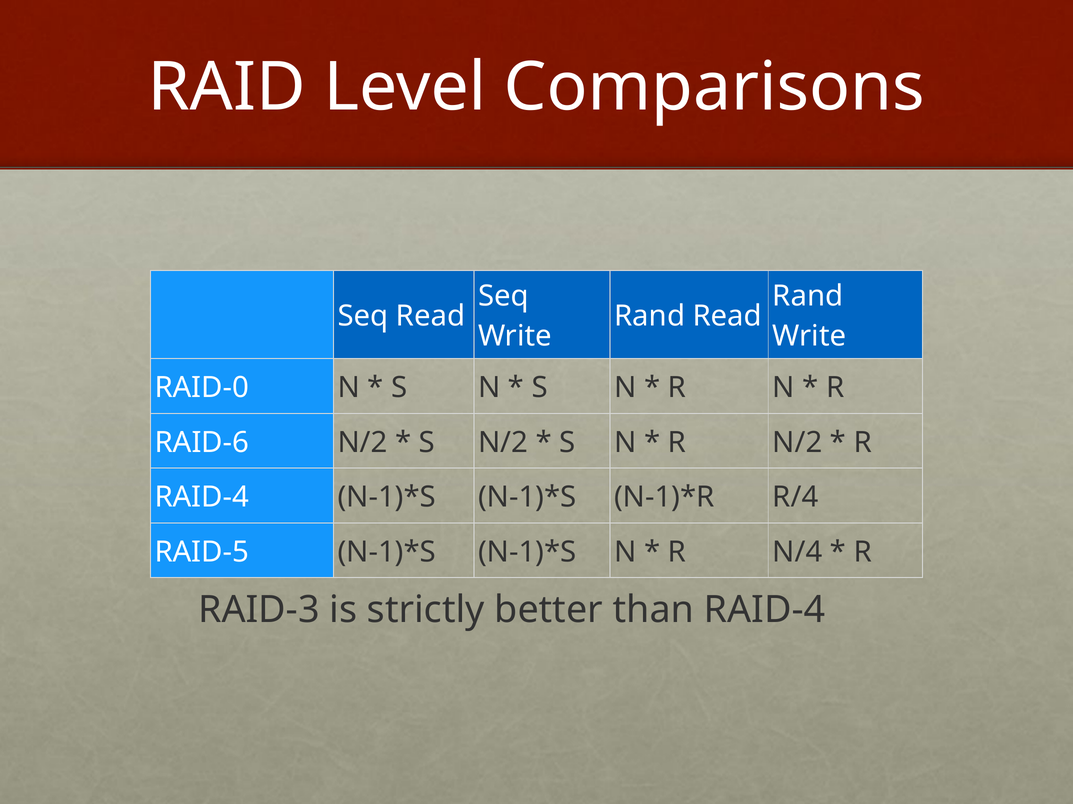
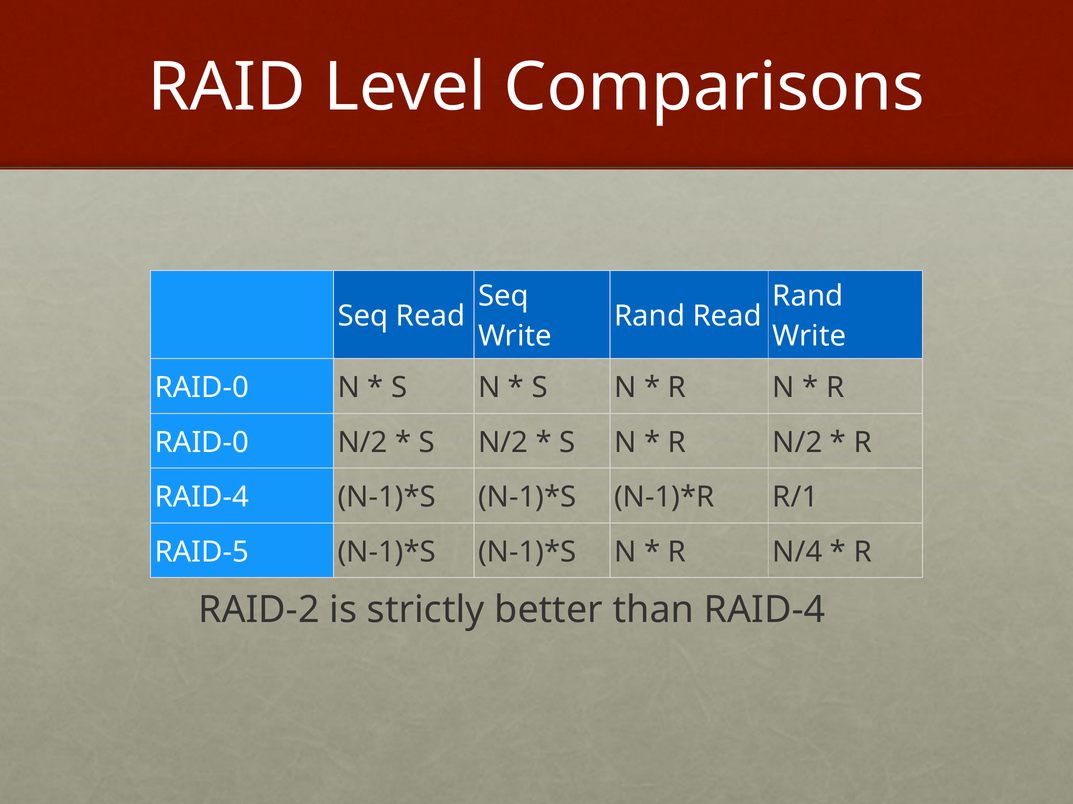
RAID-6: RAID-6 -> RAID-0 (202, 443)
R/4: R/4 -> R/1 (795, 498)
RAID-3: RAID-3 -> RAID-2 (259, 610)
